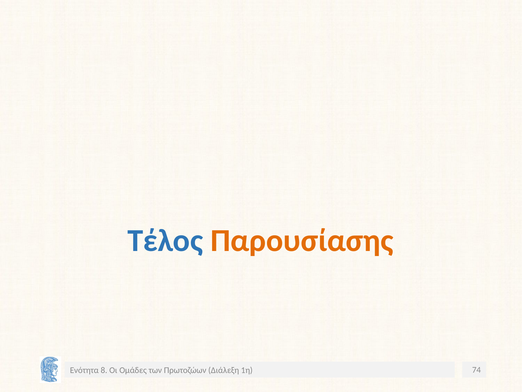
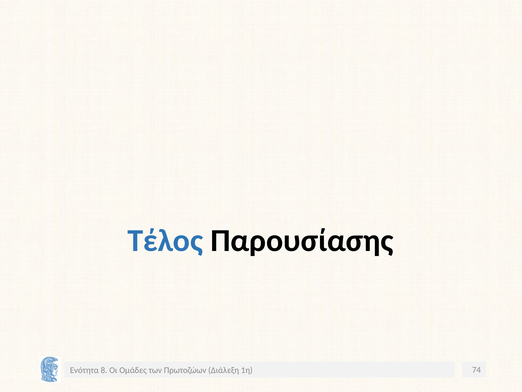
Παρουσίασης colour: orange -> black (302, 240)
